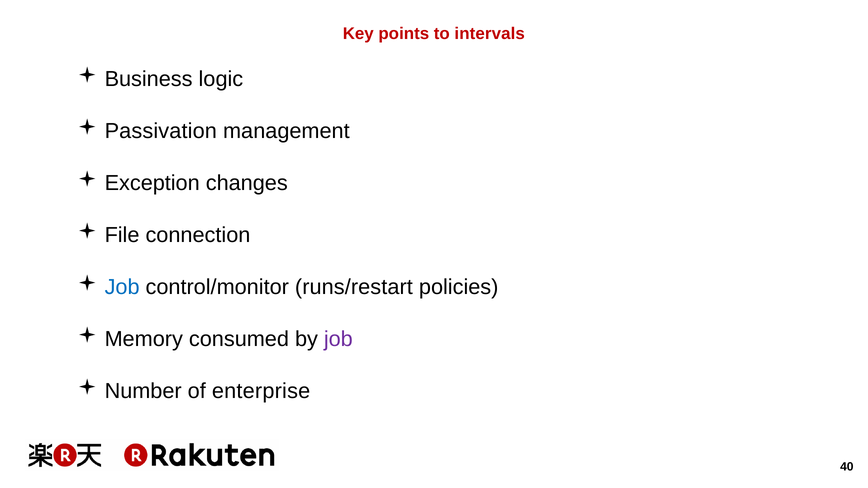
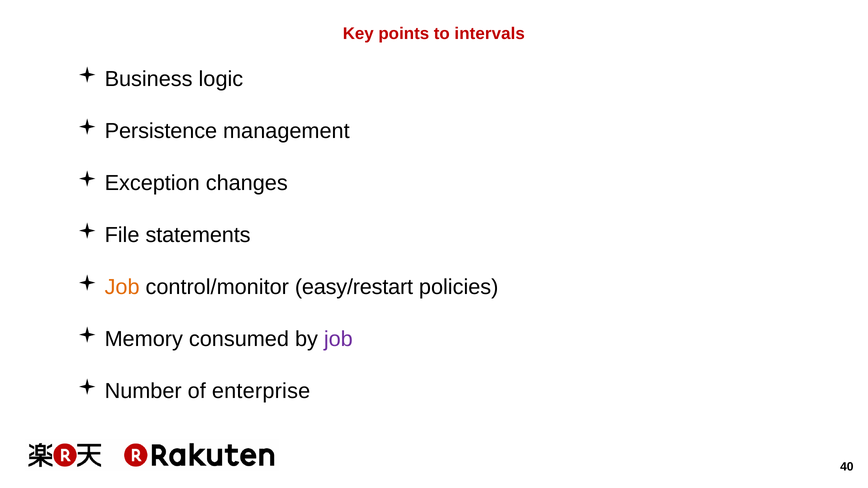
Passivation: Passivation -> Persistence (161, 131)
connection: connection -> statements (198, 235)
Job colour: blue -> orange (122, 287)
runs/restart: runs/restart -> easy/restart (354, 287)
